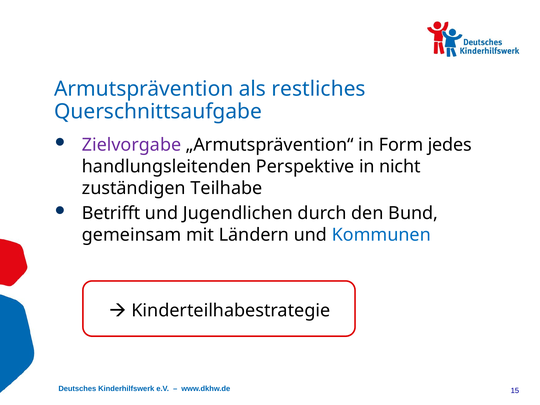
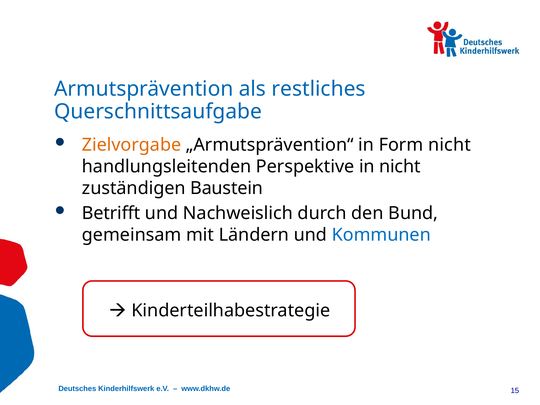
Zielvorgabe colour: purple -> orange (132, 145)
Form jedes: jedes -> nicht (450, 145)
Teilhabe: Teilhabe -> Baustein (227, 188)
Jugendlichen: Jugendlichen -> Nachweislich (238, 213)
